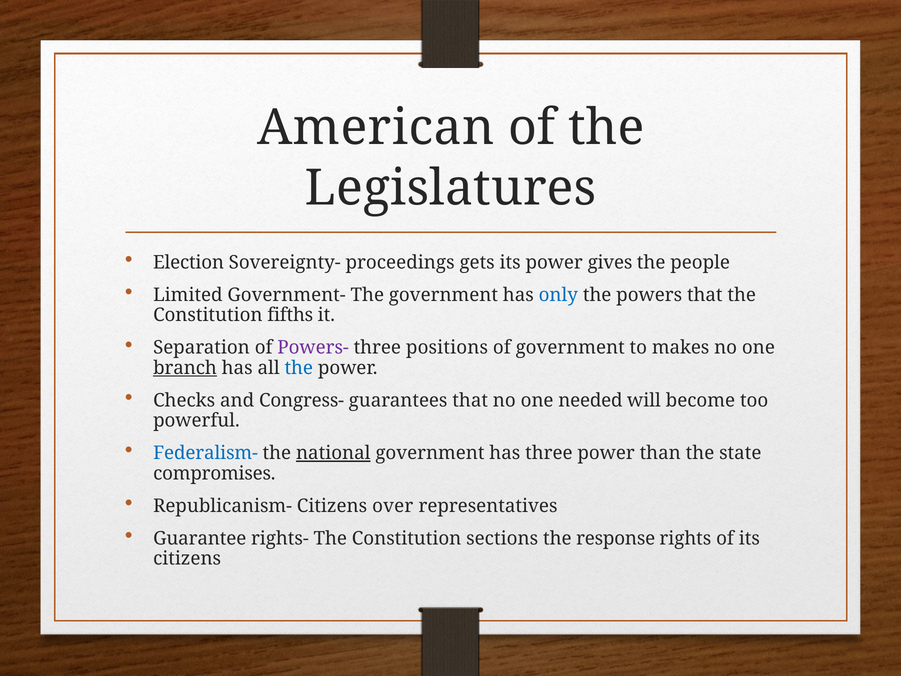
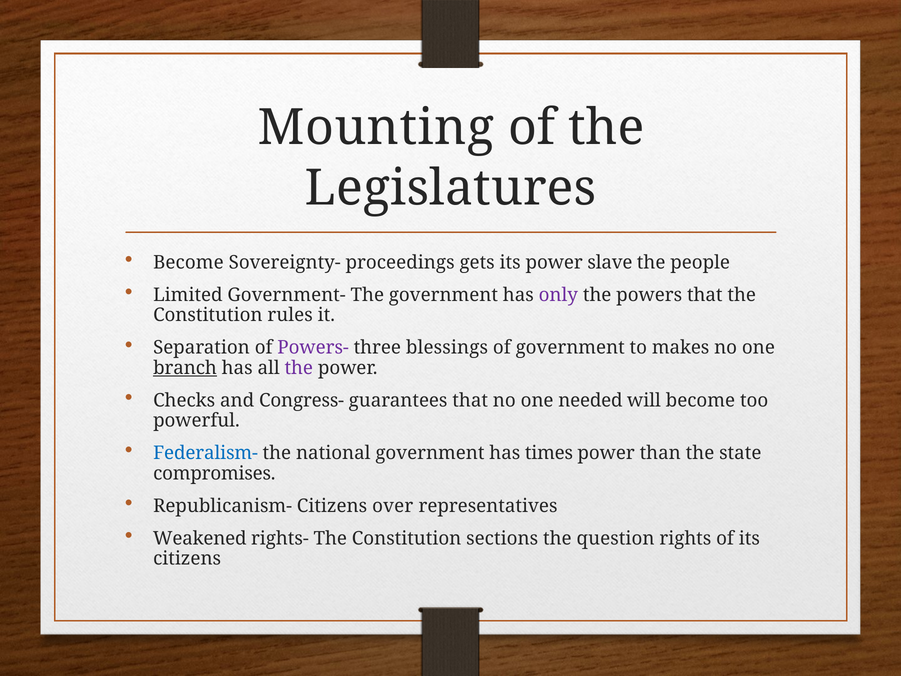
American: American -> Mounting (376, 128)
Election: Election -> Become (188, 262)
gives: gives -> slave (610, 262)
only colour: blue -> purple (558, 295)
fifths: fifths -> rules (290, 315)
positions: positions -> blessings (447, 348)
the colour: blue -> purple (299, 368)
national underline: present -> none (333, 453)
has three: three -> times (549, 453)
Guarantee: Guarantee -> Weakened (200, 538)
response: response -> question (616, 538)
